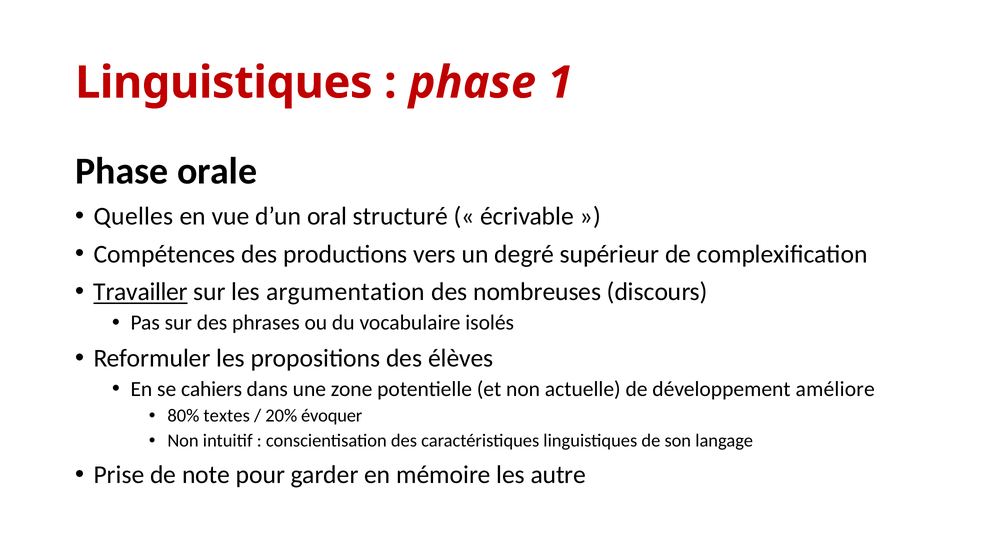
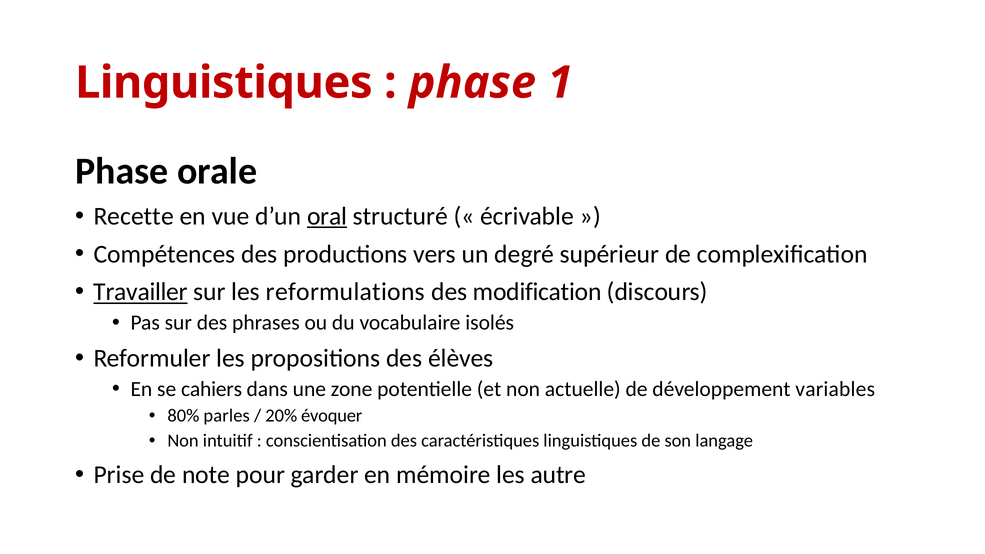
Quelles: Quelles -> Recette (134, 216)
oral underline: none -> present (327, 216)
argumentation: argumentation -> reformulations (345, 292)
nombreuses: nombreuses -> modification (537, 292)
améliore: améliore -> variables (835, 389)
textes: textes -> parles (227, 416)
